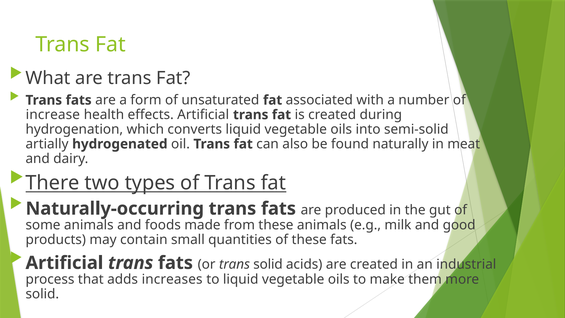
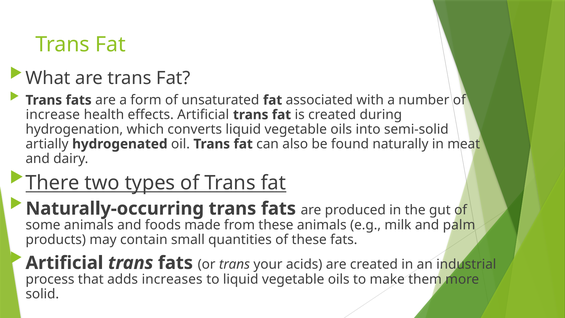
good: good -> palm (459, 225)
trans solid: solid -> your (268, 264)
